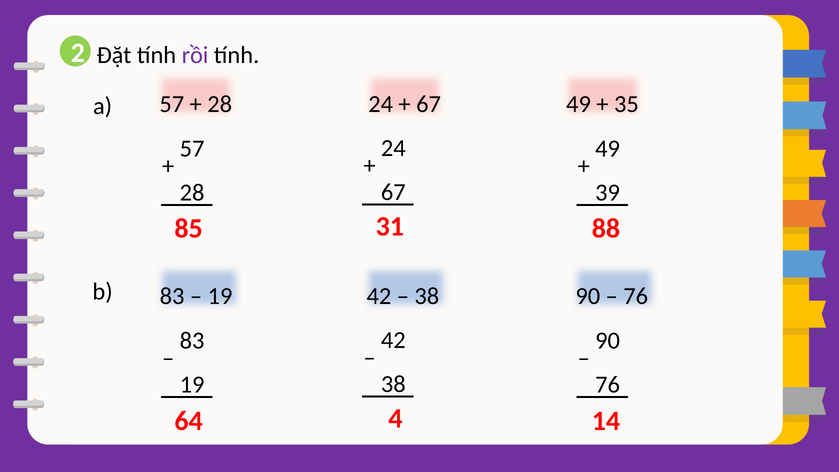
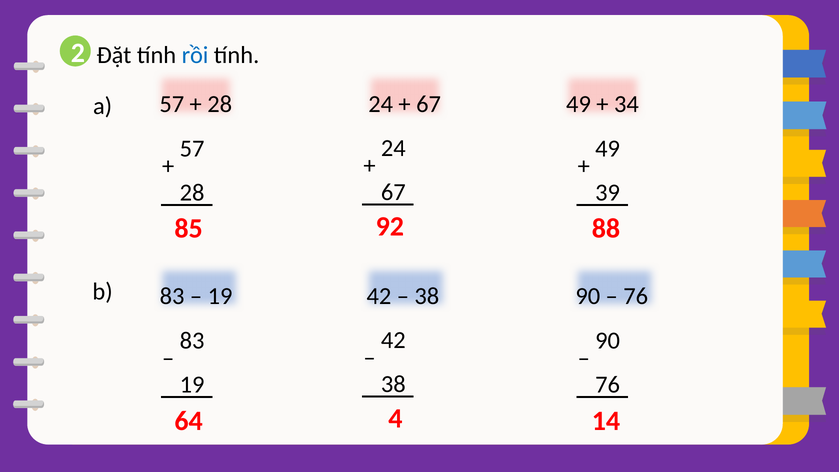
rồi colour: purple -> blue (195, 55)
35: 35 -> 34 (626, 104)
31: 31 -> 92 (390, 226)
